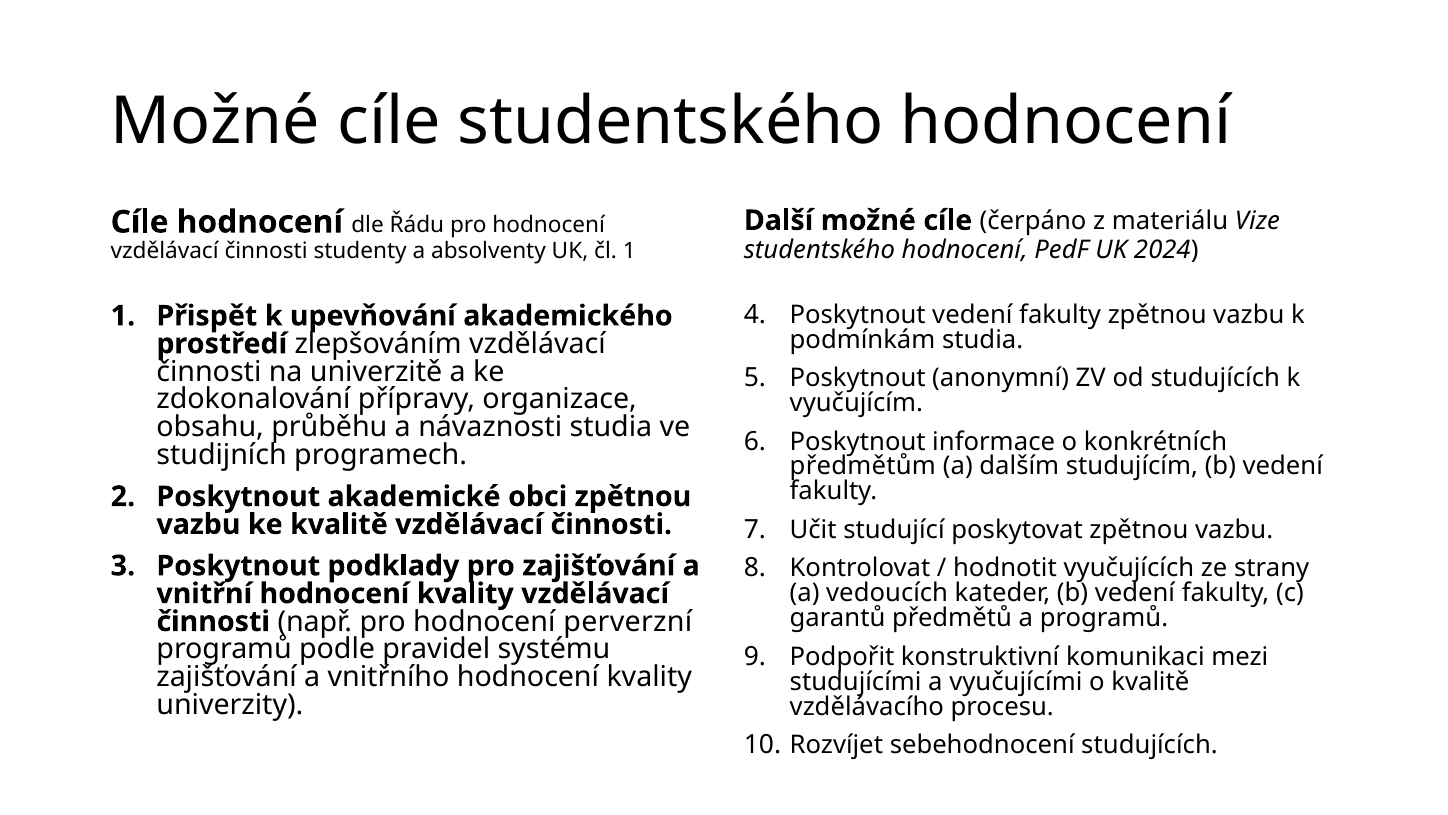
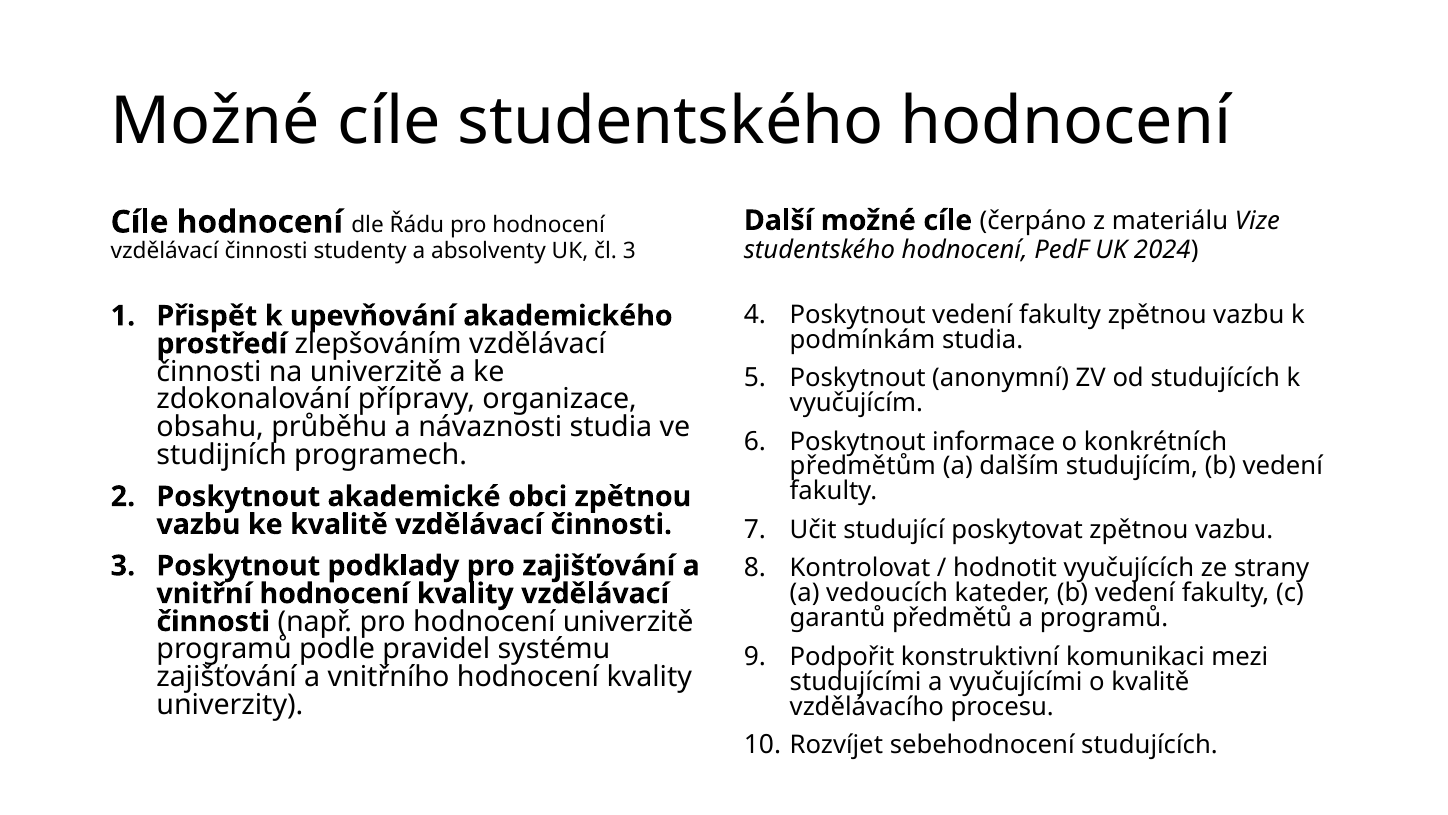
čl 1: 1 -> 3 (629, 251)
hodnocení perverzní: perverzní -> univerzitě (628, 621)
